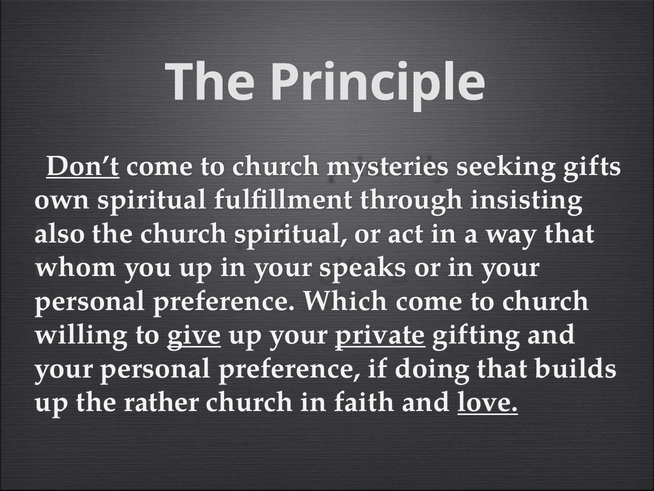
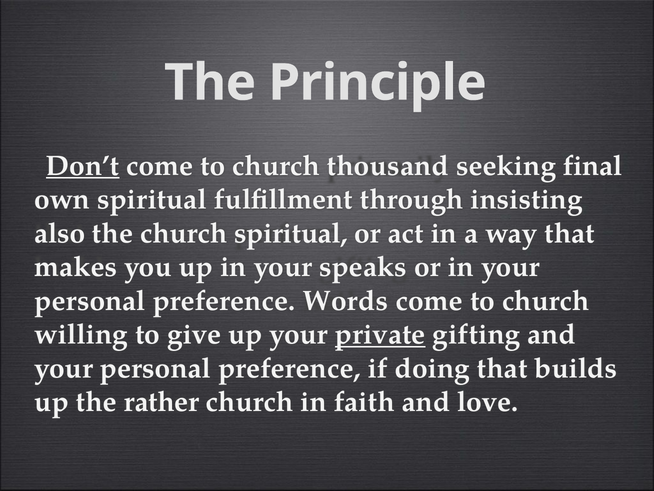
mysteries: mysteries -> thousand (388, 166)
gifts: gifts -> final (593, 166)
whom: whom -> makes (76, 267)
Which: Which -> Words (345, 300)
give underline: present -> none (194, 334)
love underline: present -> none (488, 402)
